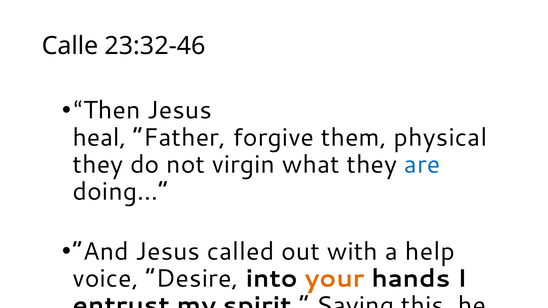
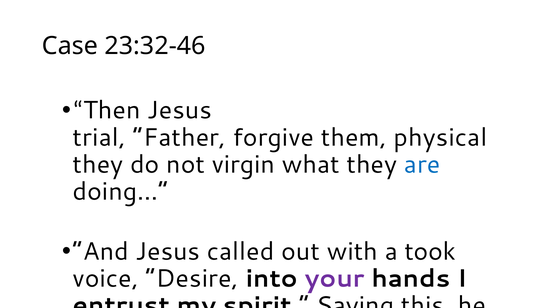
Calle: Calle -> Case (70, 46)
heal: heal -> trial (99, 138)
help: help -> took (430, 252)
your colour: orange -> purple (335, 279)
